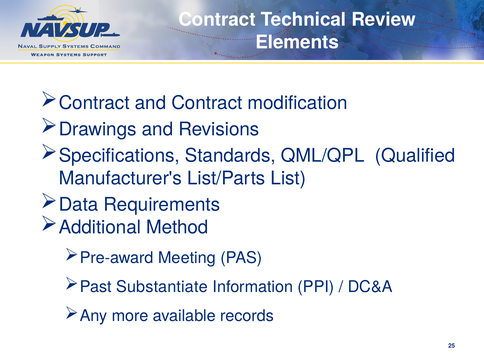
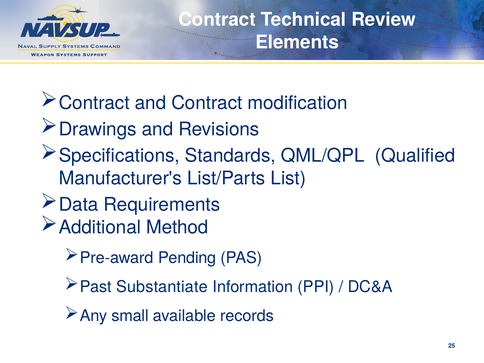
Meeting: Meeting -> Pending (187, 258)
more: more -> small (130, 316)
